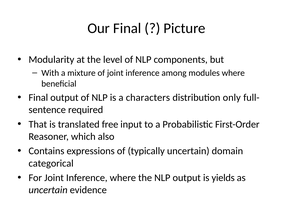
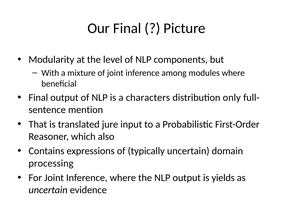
required: required -> mention (86, 110)
free: free -> jure (110, 124)
categorical: categorical -> processing (51, 163)
